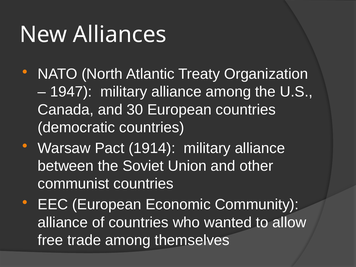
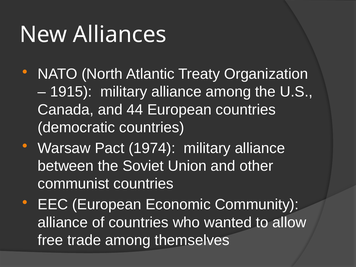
1947: 1947 -> 1915 (71, 92)
30: 30 -> 44 (135, 110)
1914: 1914 -> 1974 (152, 148)
